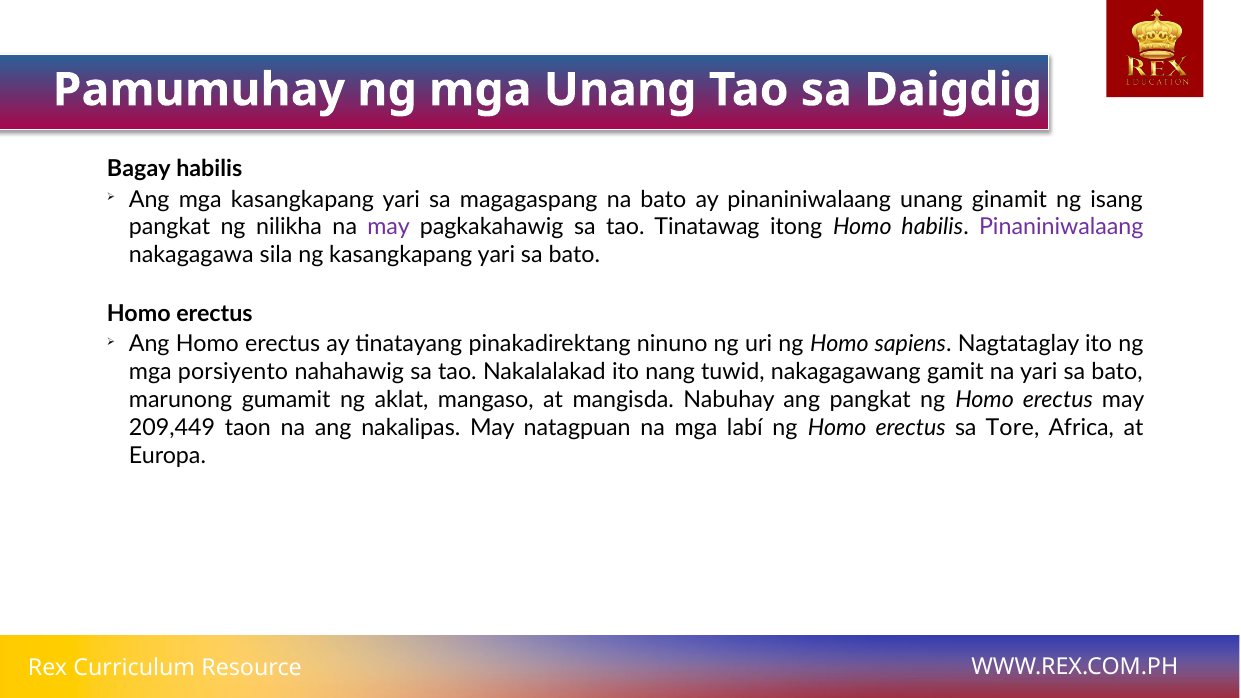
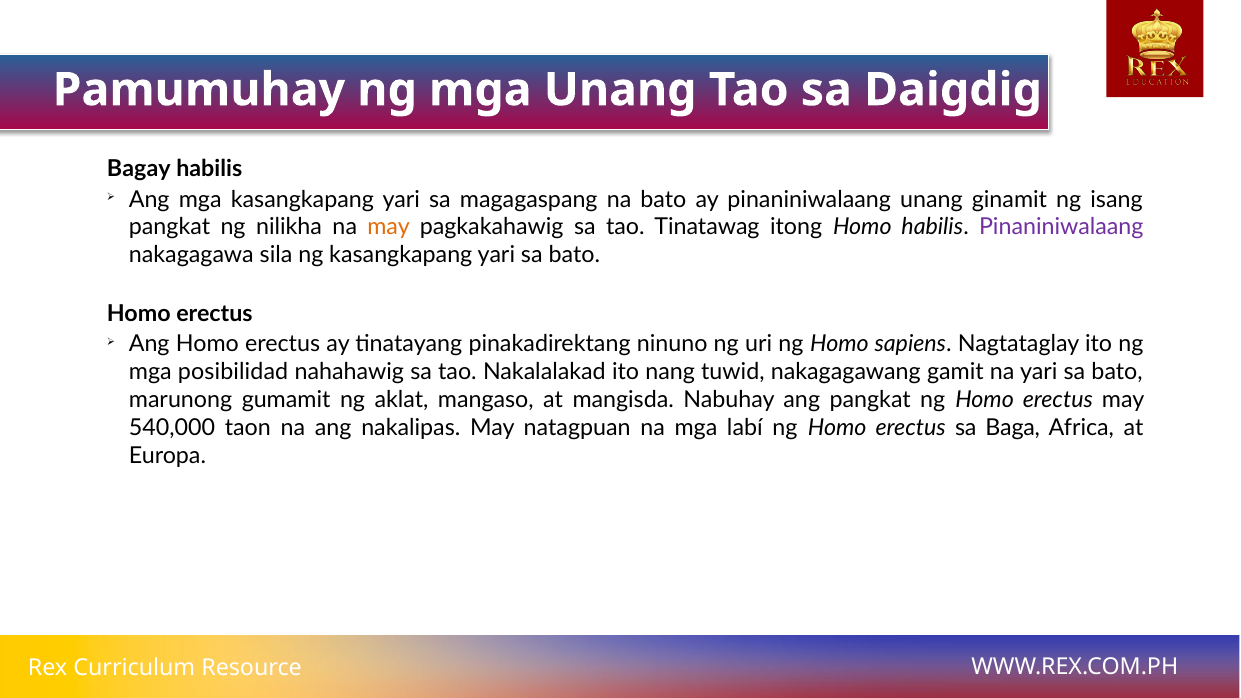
may colour: purple -> orange (389, 227)
porsiyento: porsiyento -> posibilidad (233, 372)
209,449: 209,449 -> 540,000 (172, 428)
Tore: Tore -> Baga (1013, 428)
